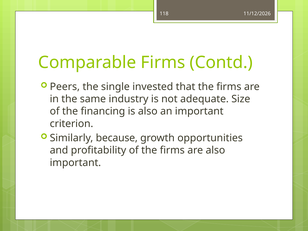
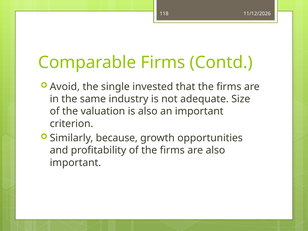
Peers: Peers -> Avoid (65, 87)
financing: financing -> valuation (103, 111)
